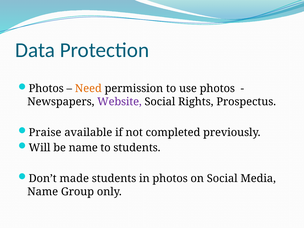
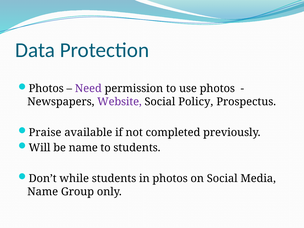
Need colour: orange -> purple (88, 89)
Rights: Rights -> Policy (196, 102)
made: made -> while (74, 179)
